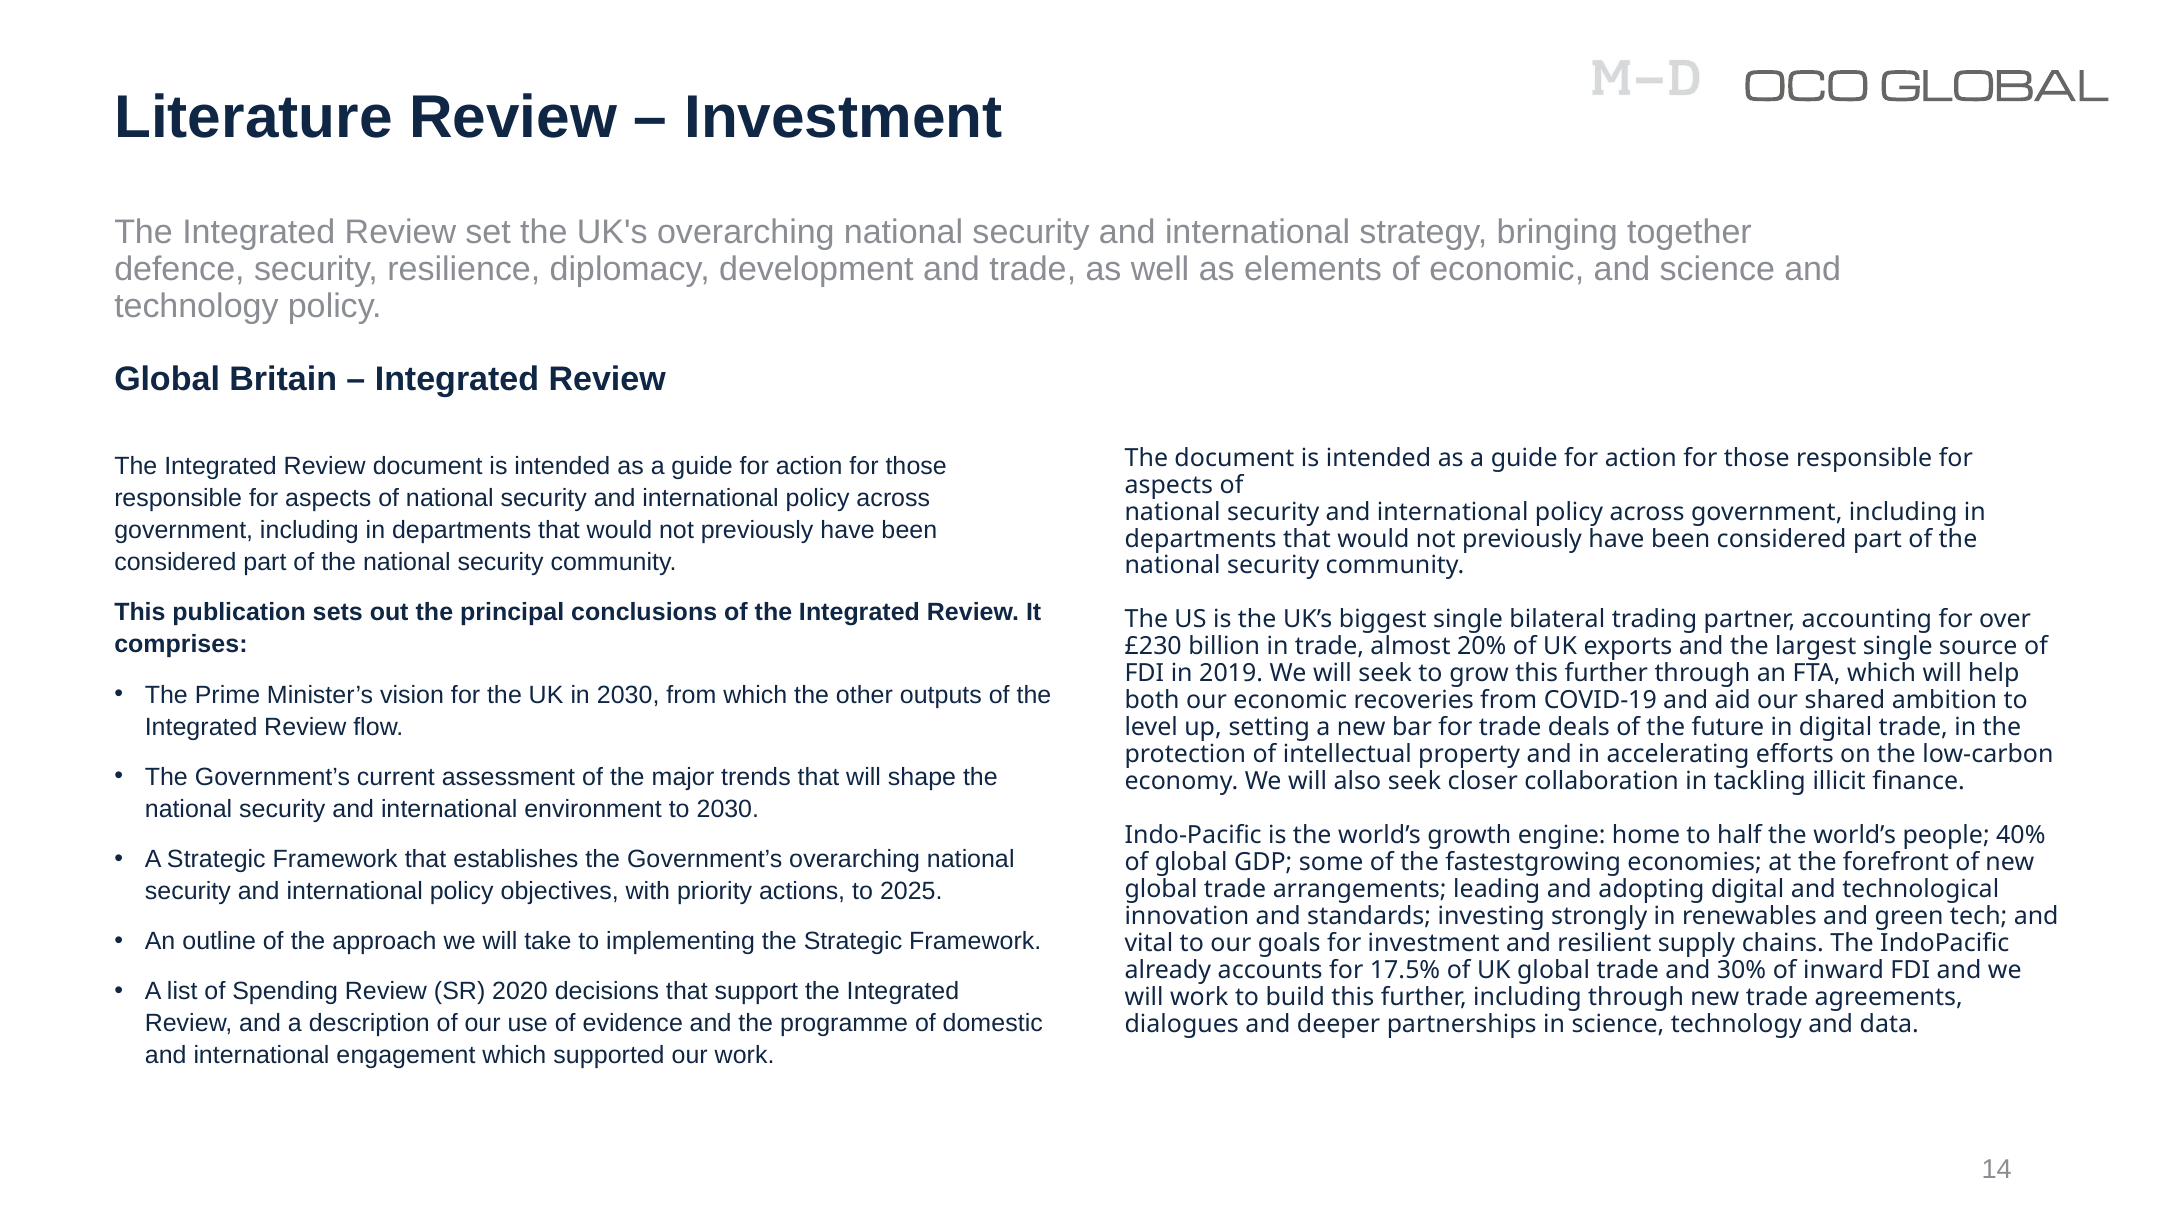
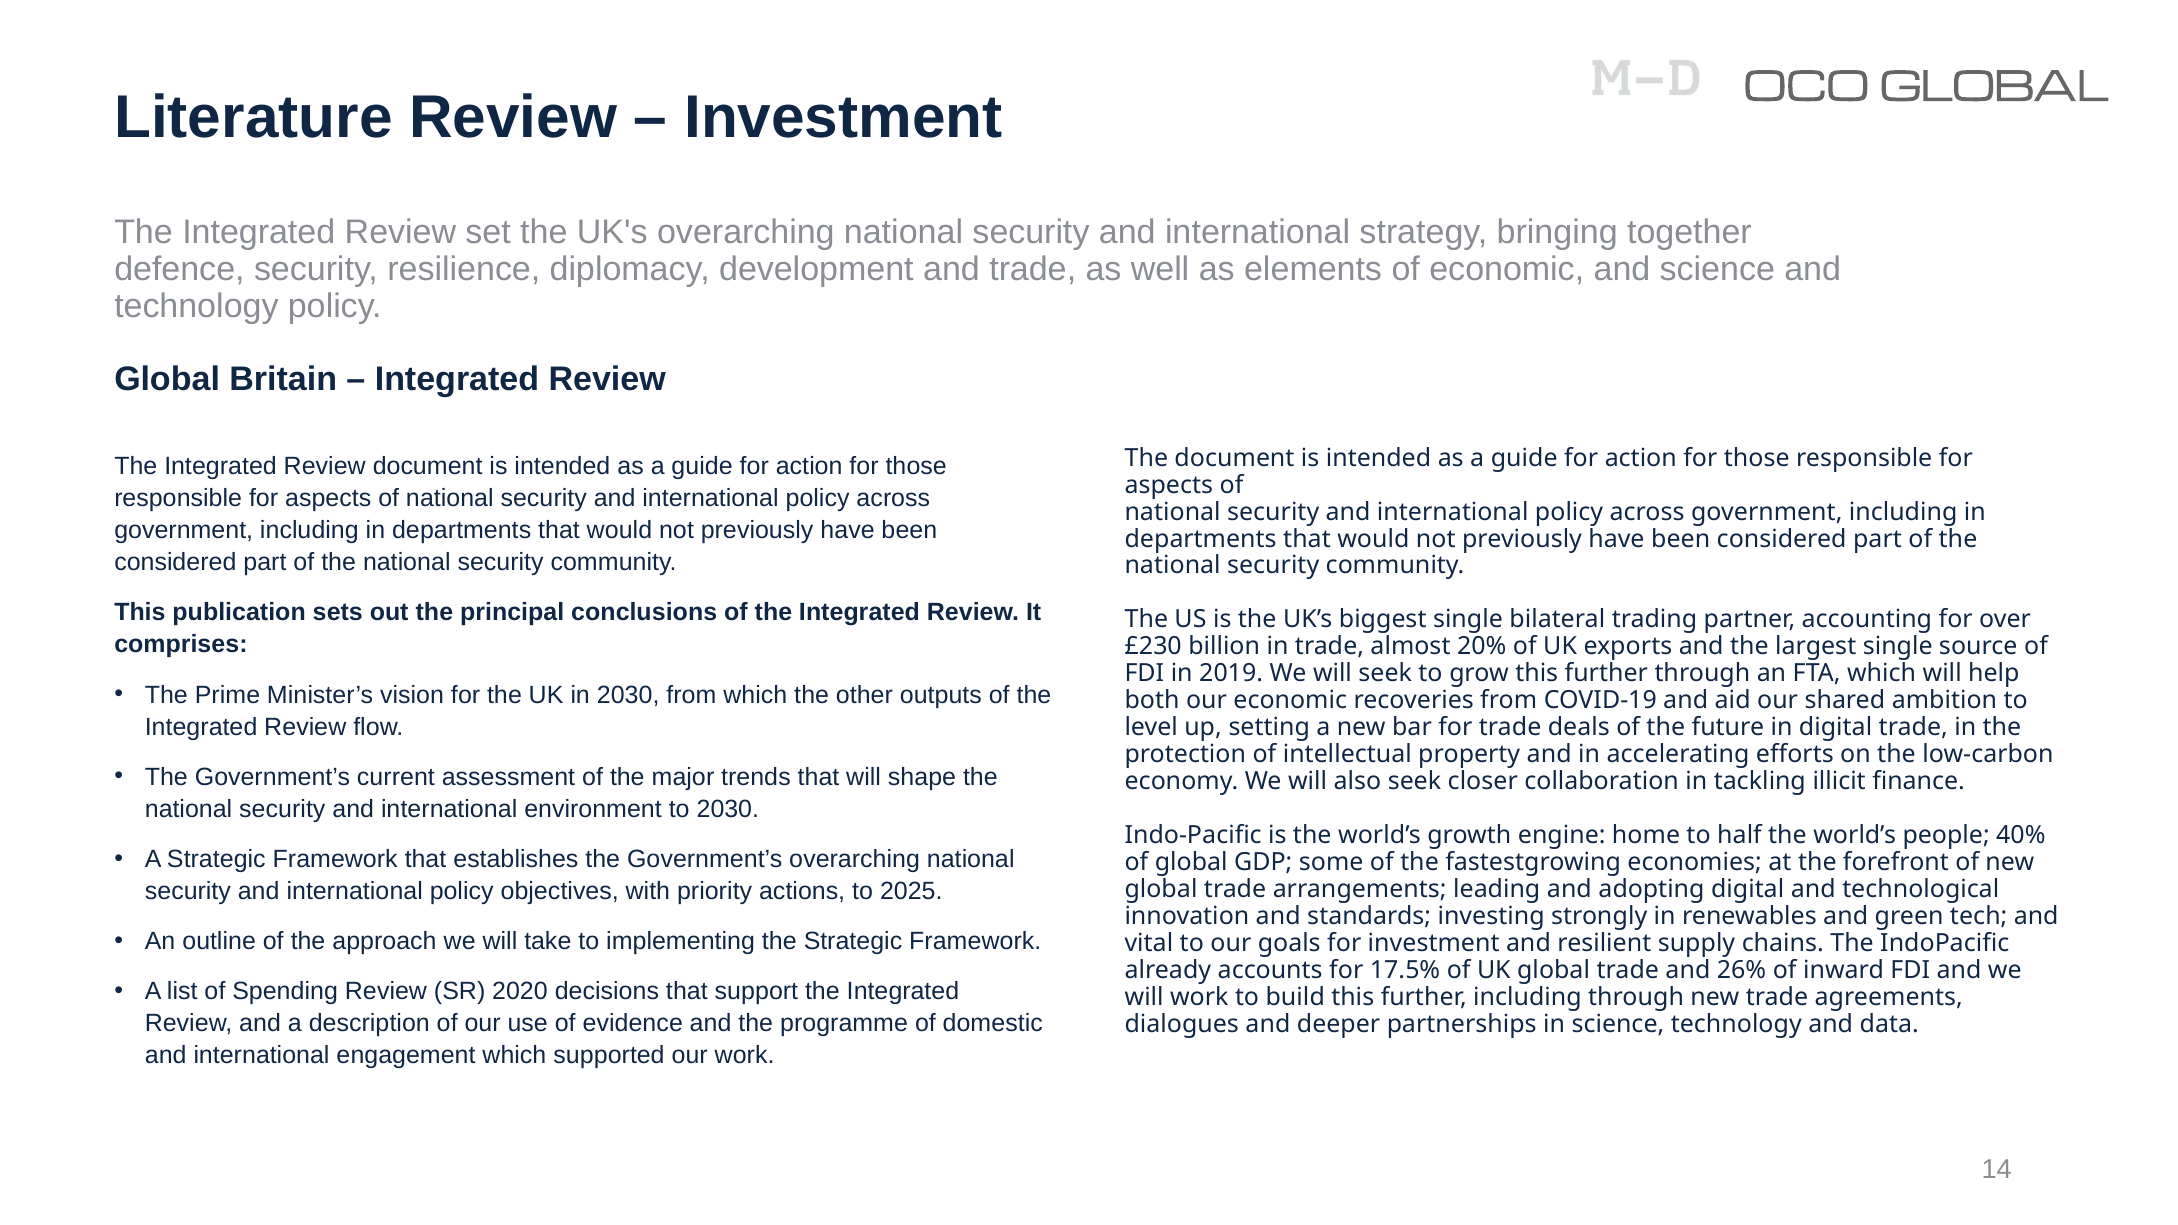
30%: 30% -> 26% (1742, 970)
